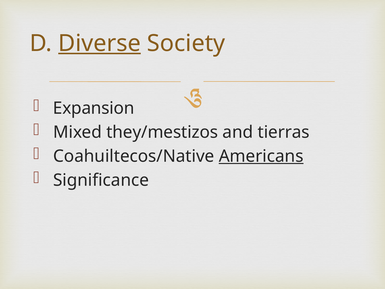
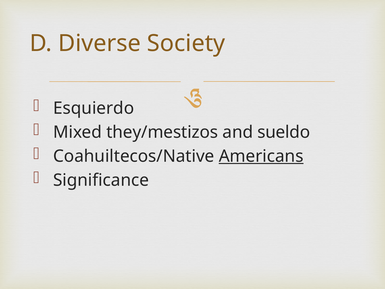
Diverse underline: present -> none (100, 43)
Expansion: Expansion -> Esquierdo (94, 108)
tierras: tierras -> sueldo (284, 132)
